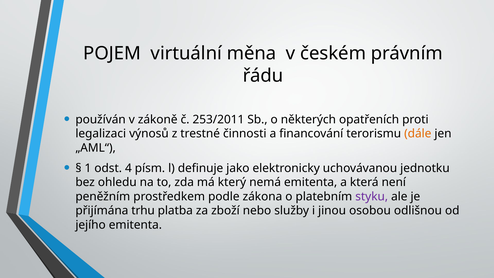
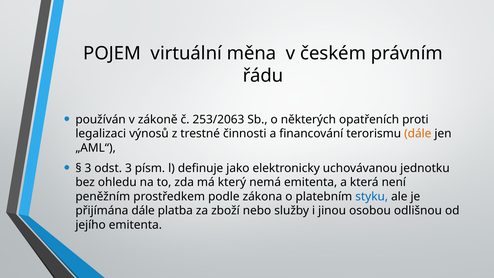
253/2011: 253/2011 -> 253/2063 (218, 119)
1: 1 -> 3 (88, 168)
odst 4: 4 -> 3 (128, 168)
styku colour: purple -> blue (372, 196)
přijímána trhu: trhu -> dále (143, 211)
